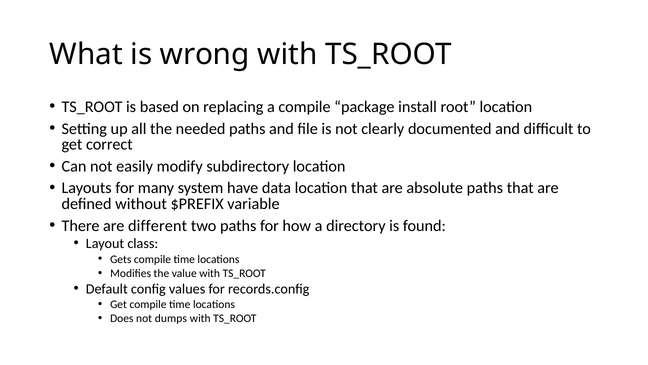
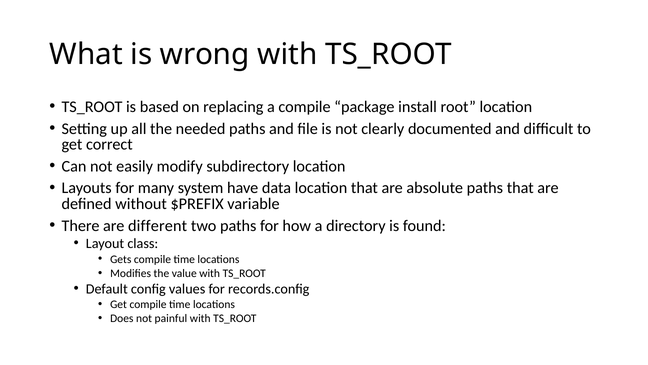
dumps: dumps -> painful (171, 318)
